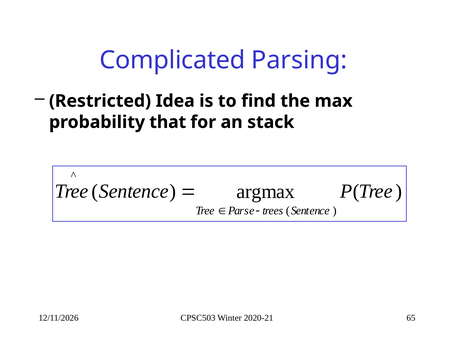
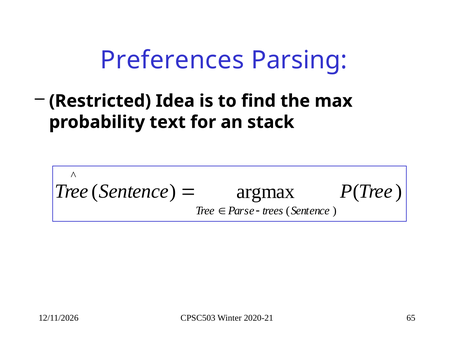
Complicated: Complicated -> Preferences (172, 60)
that: that -> text (168, 122)
